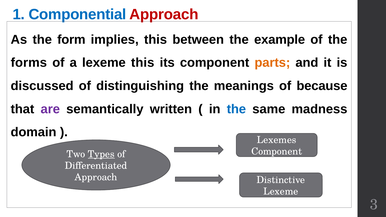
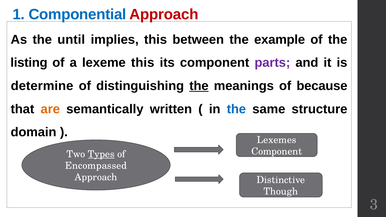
form: form -> until (71, 40)
forms: forms -> listing (29, 63)
parts colour: orange -> purple (272, 63)
discussed: discussed -> determine (42, 86)
the underline: none -> present (199, 86)
are colour: purple -> orange (50, 109)
madness: madness -> structure (319, 109)
Differentiated: Differentiated -> Encompassed (96, 166)
Lexeme: Lexeme -> Though (281, 192)
